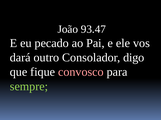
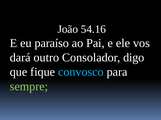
93.47: 93.47 -> 54.16 (93, 29)
pecado: pecado -> paraíso (52, 43)
convosco colour: pink -> light blue (81, 72)
